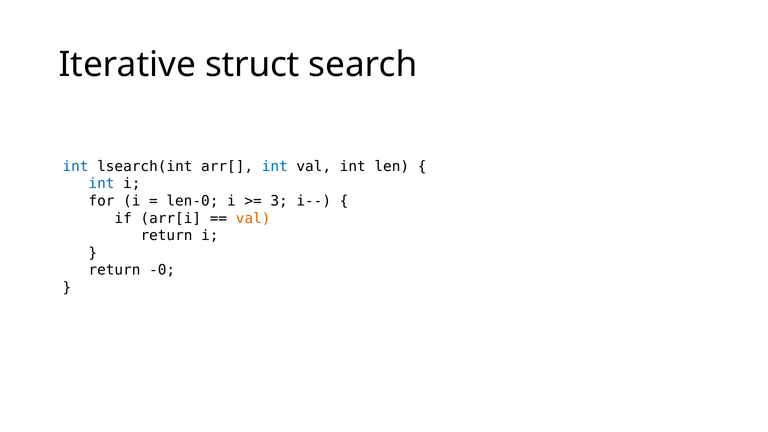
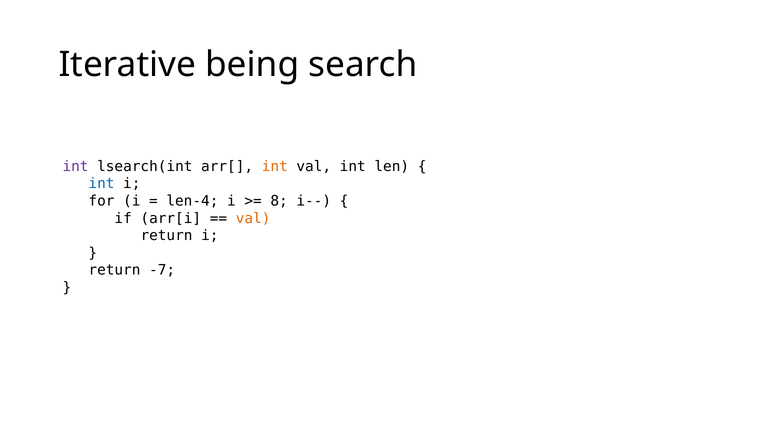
struct: struct -> being (252, 65)
int colour: blue -> purple (76, 166)
int colour: blue -> orange (275, 166)
len-0: len-0 -> len-4 (192, 201)
3: 3 -> 8 (279, 201)
-0: -0 -> -7 (162, 270)
